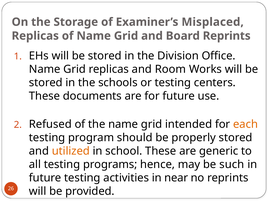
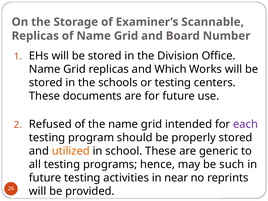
Misplaced: Misplaced -> Scannable (213, 22)
Board Reprints: Reprints -> Number (227, 36)
Room: Room -> Which (171, 69)
each colour: orange -> purple (245, 124)
